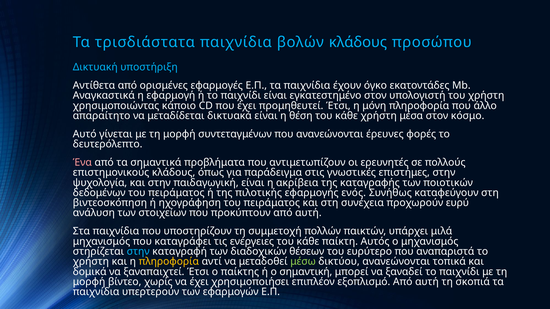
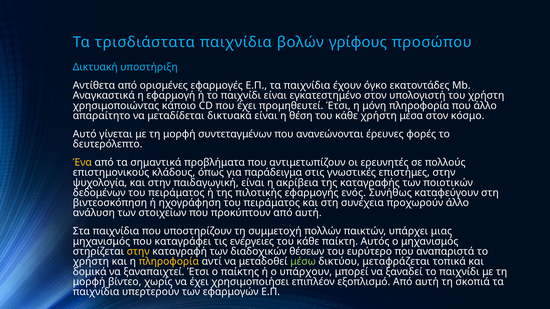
βολών κλάδους: κλάδους -> γρίφους (358, 42)
Ένα colour: pink -> yellow (82, 163)
προχωρούν ευρύ: ευρύ -> άλλο (457, 203)
μιλά: μιλά -> μιας (441, 232)
στην colour: light blue -> yellow (138, 252)
δικτύου ανανεώνονται: ανανεώνονται -> μεταφράζεται (396, 262)
σημαντική: σημαντική -> υπάρχουν (306, 272)
